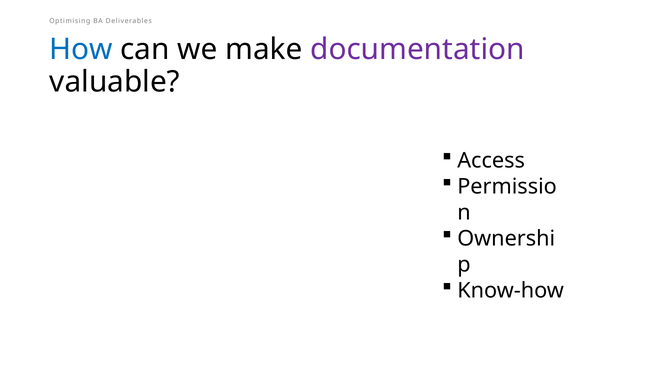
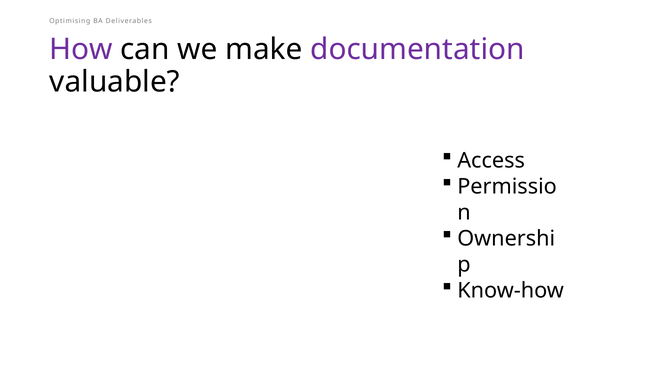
How colour: blue -> purple (81, 50)
